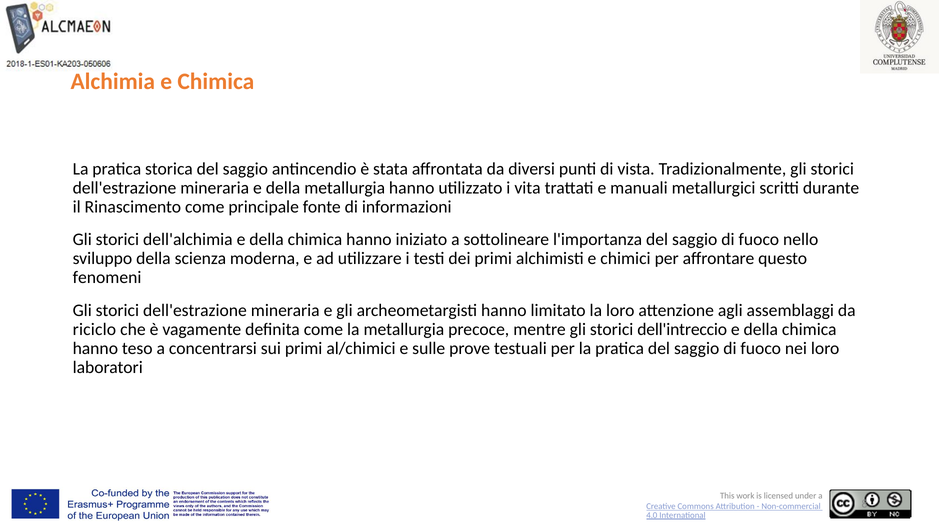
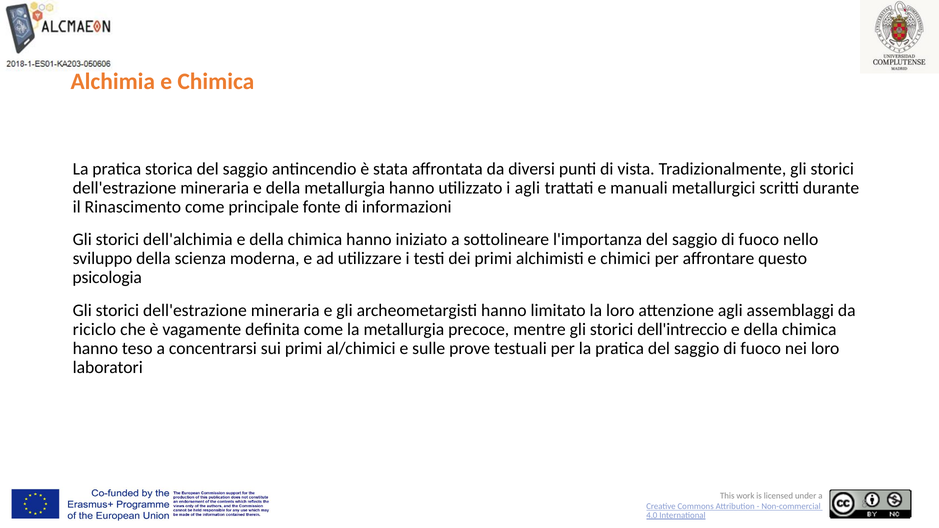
i vita: vita -> agli (527, 188)
fenomeni: fenomeni -> psicologia (107, 278)
